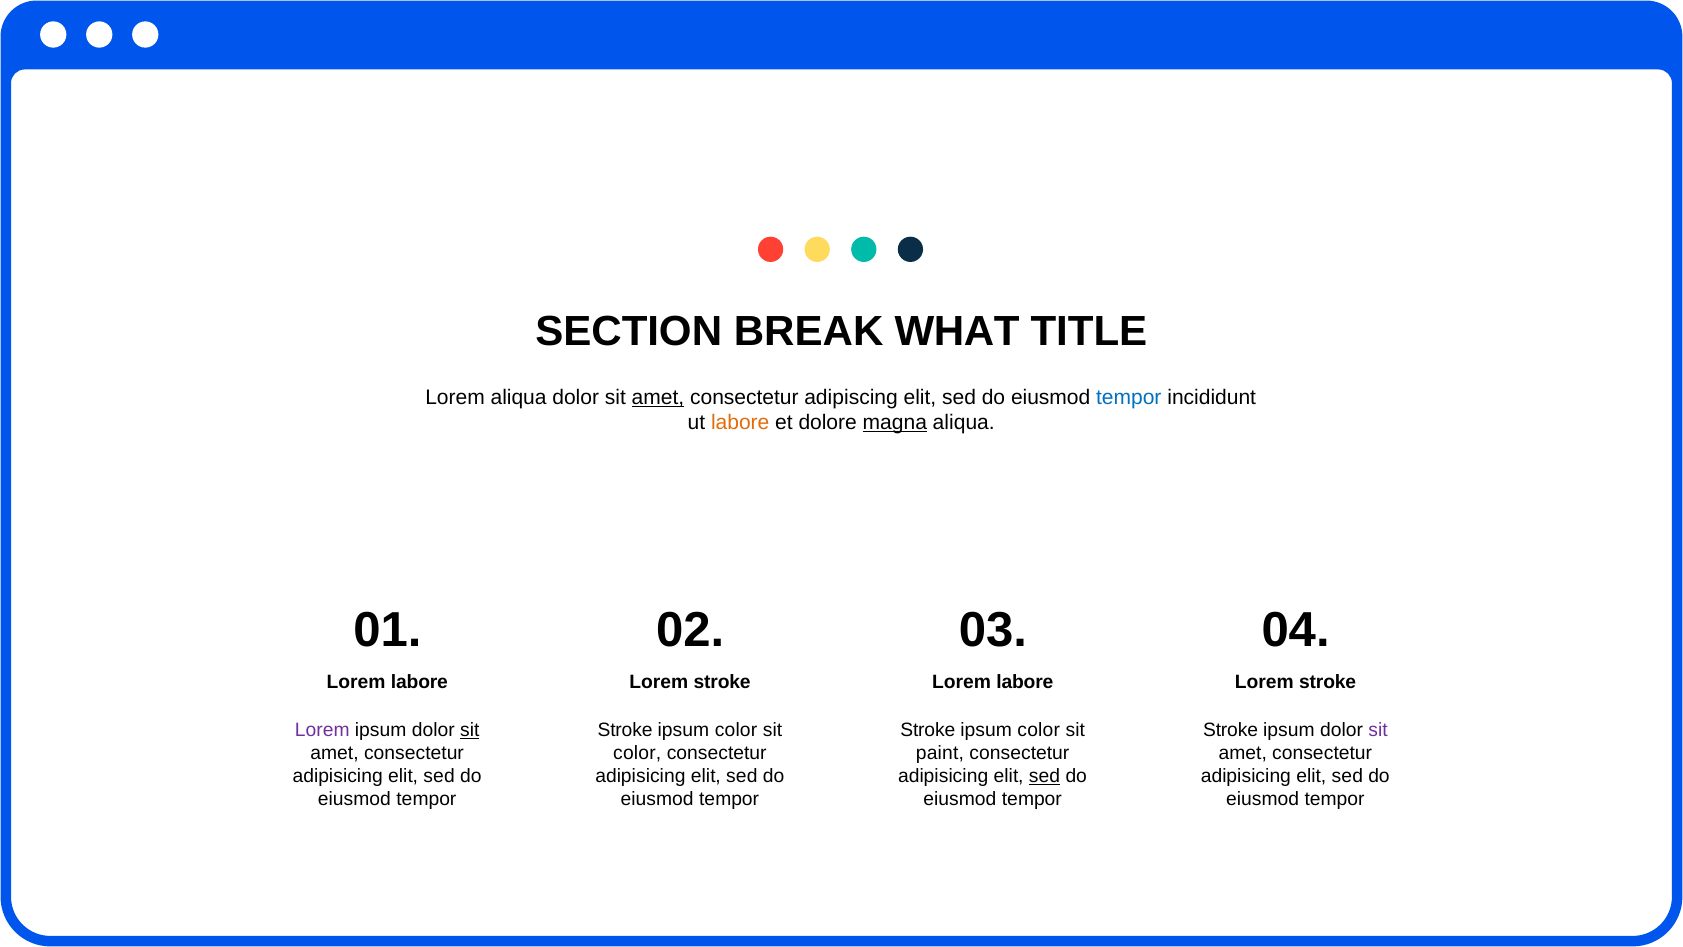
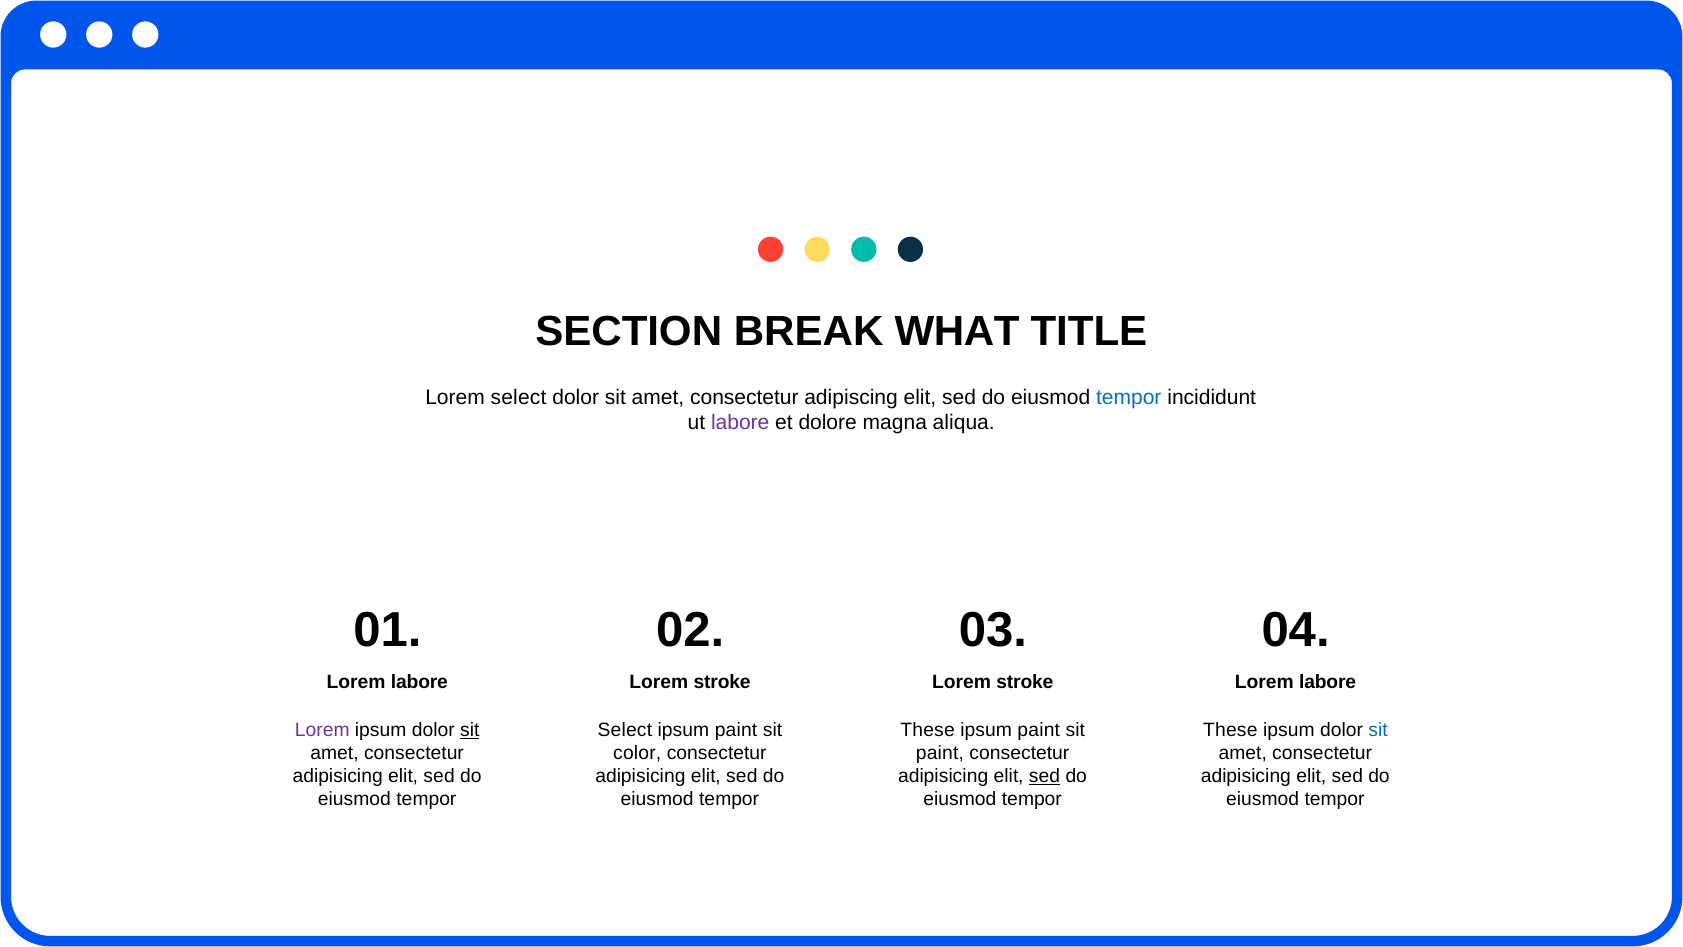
Lorem aliqua: aliqua -> select (518, 397)
amet underline: present -> none (658, 397)
labore colour: orange -> purple (740, 423)
magna underline: present -> none (895, 423)
labore: labore -> stroke (1025, 682)
stroke: stroke -> labore (1328, 682)
Stroke: Stroke -> Select (625, 730)
color: color -> paint (736, 730)
Stroke: Stroke -> These (928, 730)
color: color -> paint (1039, 730)
Stroke: Stroke -> These (1230, 730)
sit colour: purple -> blue (1378, 730)
